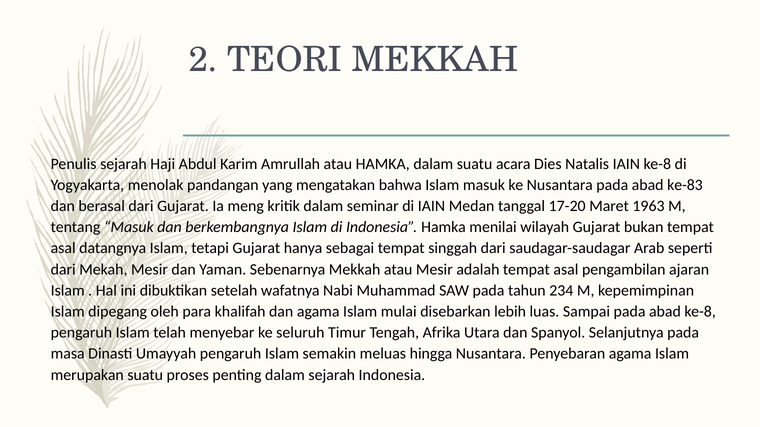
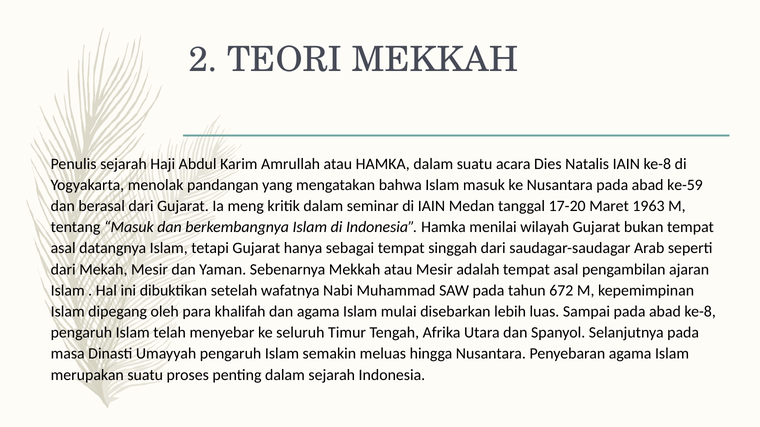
ke-83: ke-83 -> ke-59 (685, 185)
234: 234 -> 672 (561, 291)
